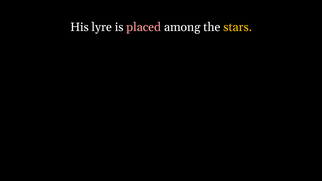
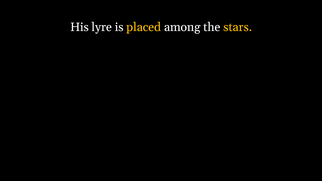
placed colour: pink -> yellow (144, 27)
